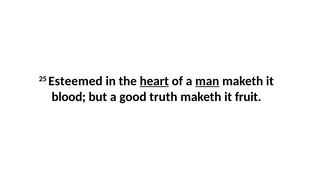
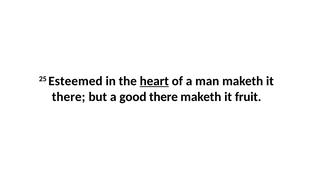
man underline: present -> none (207, 81)
blood: blood -> there (69, 97)
good truth: truth -> there (164, 97)
